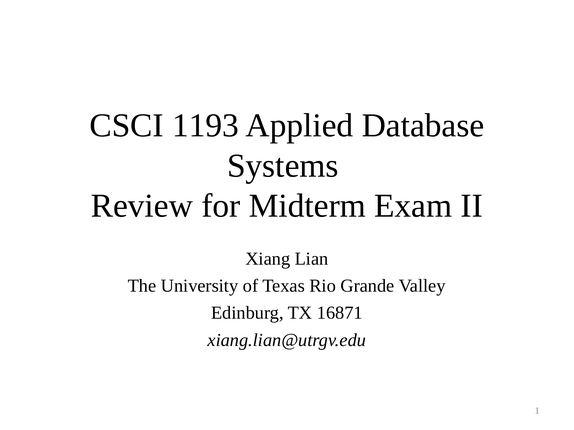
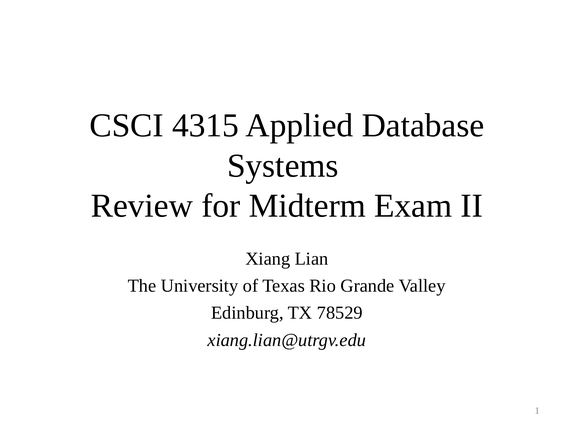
1193: 1193 -> 4315 (206, 126)
16871: 16871 -> 78529 (340, 313)
